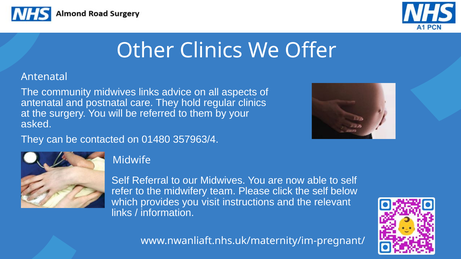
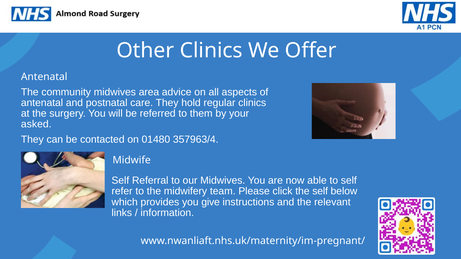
midwives links: links -> area (149, 92)
visit: visit -> give (211, 202)
